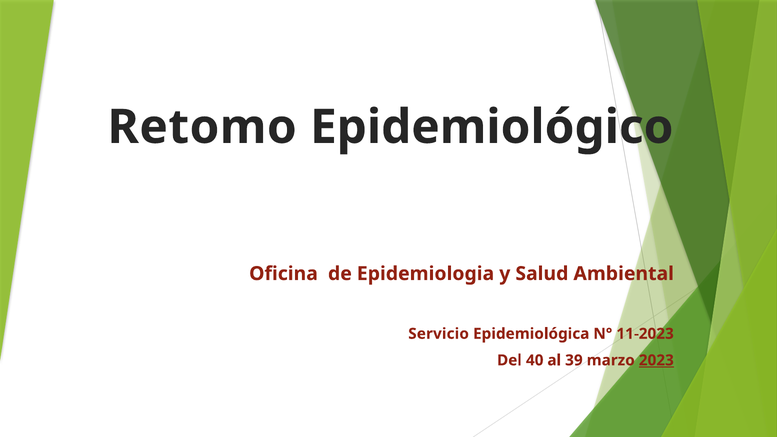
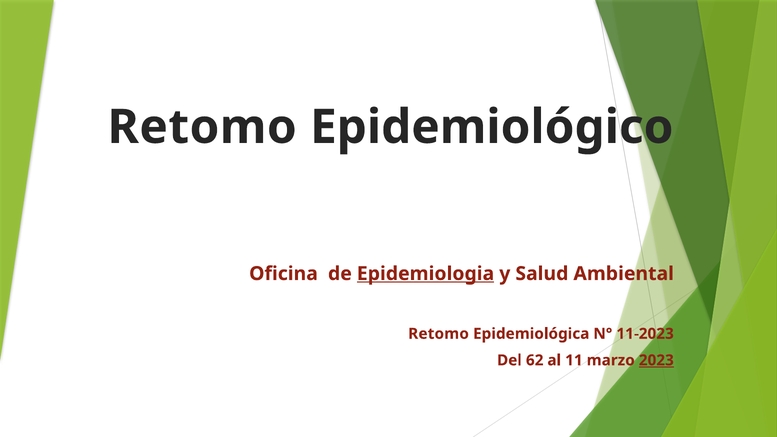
Epidemiologia underline: none -> present (426, 274)
Servicio: Servicio -> Retomo (439, 334)
40: 40 -> 62 (535, 360)
39: 39 -> 11 (574, 360)
